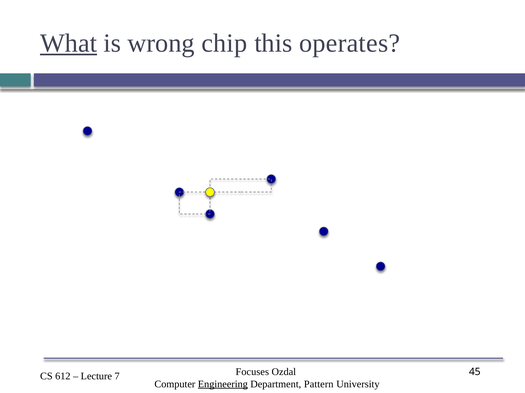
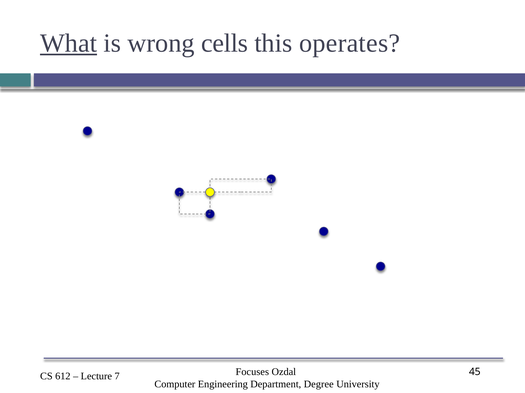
chip: chip -> cells (225, 43)
Engineering underline: present -> none (223, 385)
Pattern: Pattern -> Degree (319, 385)
